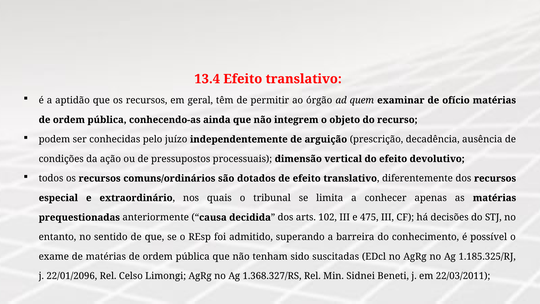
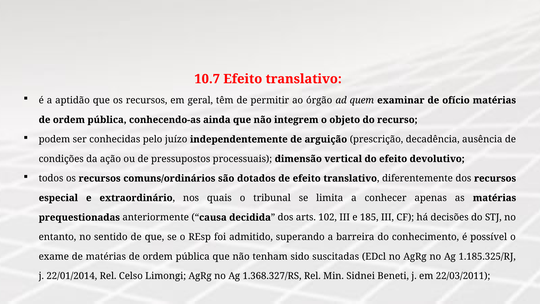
13.4: 13.4 -> 10.7 (207, 79)
475: 475 -> 185 (369, 217)
22/01/2096: 22/01/2096 -> 22/01/2014 (72, 276)
